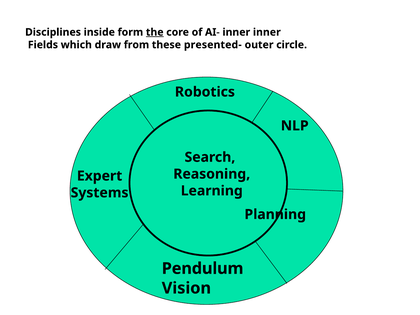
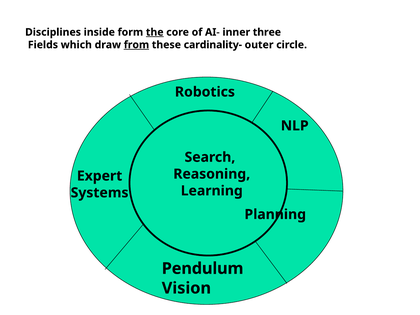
inner inner: inner -> three (267, 32)
from underline: none -> present (136, 45)
presented-: presented- -> cardinality- (213, 45)
